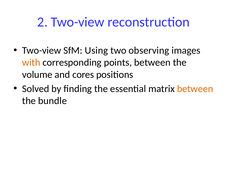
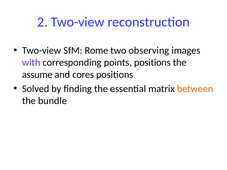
Using: Using -> Rome (97, 50)
with colour: orange -> purple (31, 63)
points between: between -> positions (152, 63)
volume: volume -> assume (37, 75)
